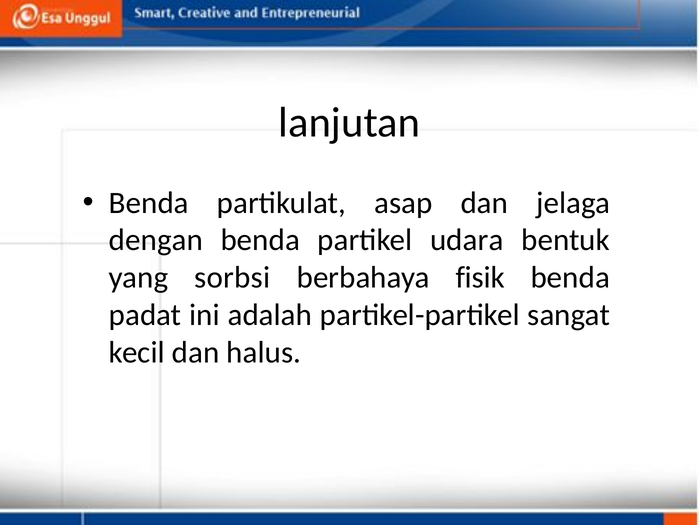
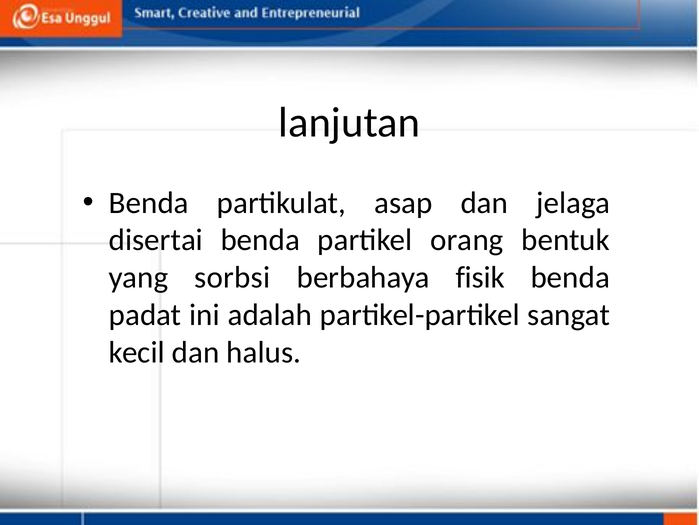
dengan: dengan -> disertai (156, 240)
udara: udara -> orang (467, 240)
